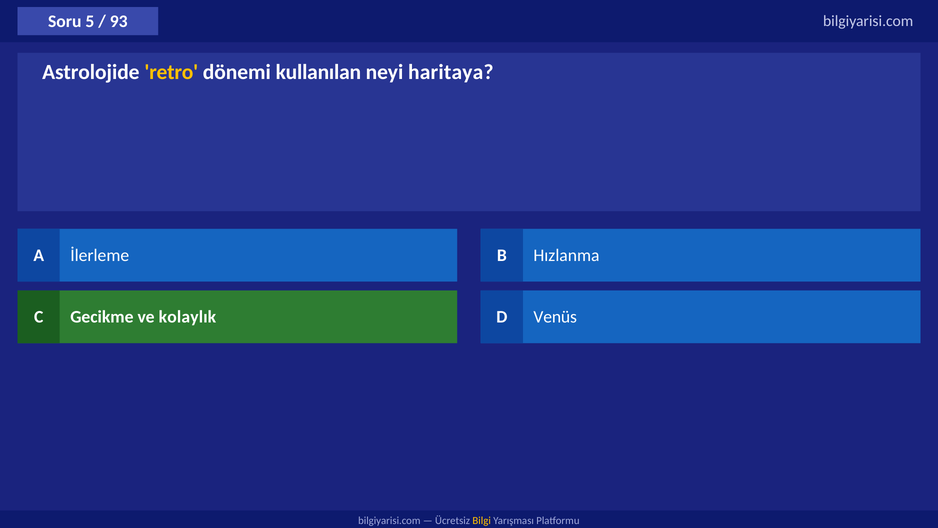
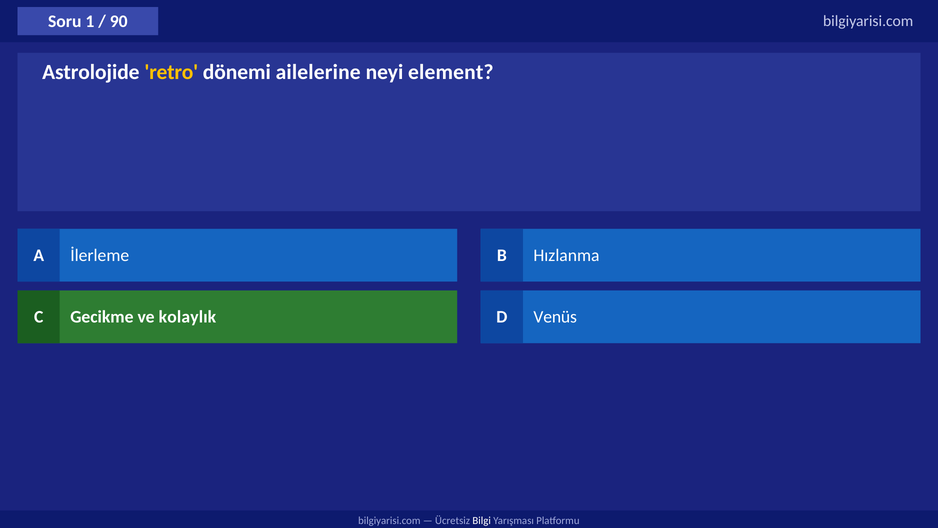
5: 5 -> 1 (90, 21)
93: 93 -> 90 (119, 21)
kullanılan: kullanılan -> ailelerine (318, 72)
haritaya: haritaya -> element (451, 72)
Bilgi colour: yellow -> white (482, 520)
